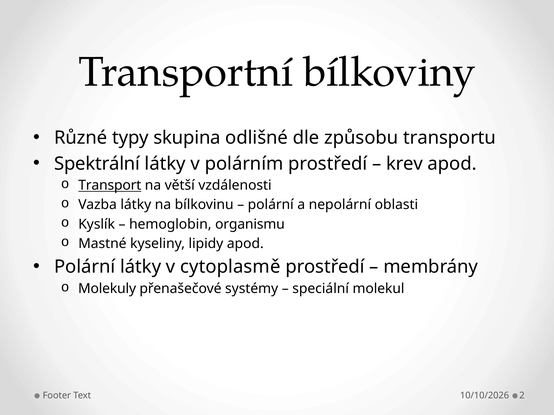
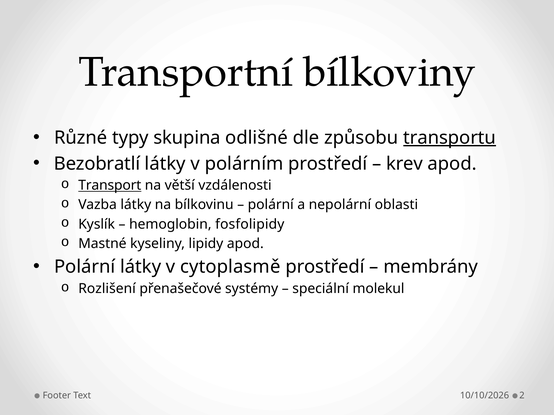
transportu underline: none -> present (450, 138)
Spektrální: Spektrální -> Bezobratlí (97, 164)
organismu: organismu -> fosfolipidy (250, 224)
Molekuly: Molekuly -> Rozlišení (107, 289)
